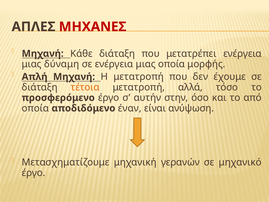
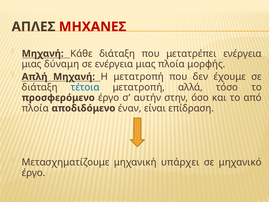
μιας οποία: οποία -> πλοία (171, 64)
τέτοια colour: orange -> blue (85, 87)
οποία: οποία -> πλοία (35, 108)
ανύψωση: ανύψωση -> επίδραση (191, 108)
γερανών: γερανών -> υπάρχει (180, 162)
